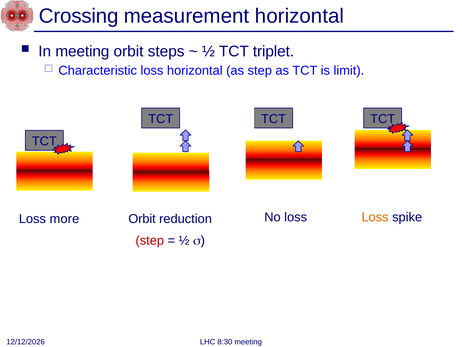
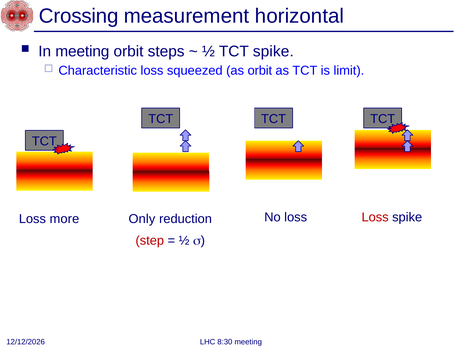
TCT triplet: triplet -> spike (273, 51)
loss horizontal: horizontal -> squeezed (195, 71)
as step: step -> orbit (260, 71)
Orbit: Orbit -> Only (142, 218)
Loss colour: orange -> red (375, 217)
